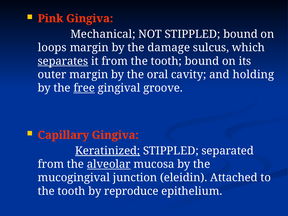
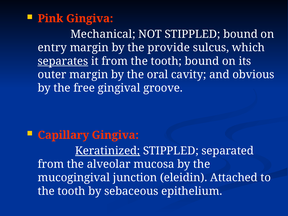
loops: loops -> entry (52, 48)
damage: damage -> provide (169, 48)
holding: holding -> obvious (253, 75)
free underline: present -> none (84, 88)
alveolar underline: present -> none (109, 164)
reproduce: reproduce -> sebaceous (131, 191)
